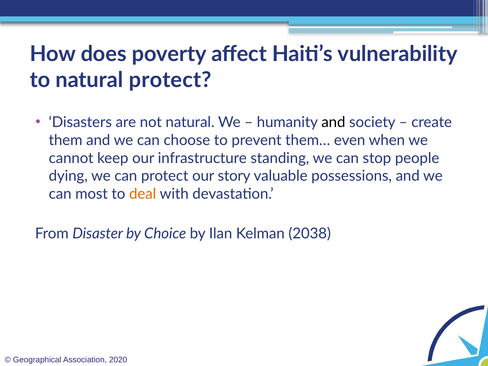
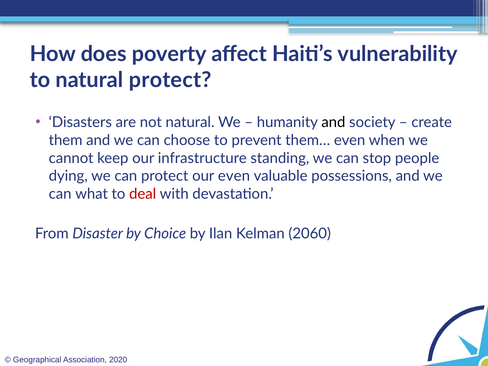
our story: story -> even (234, 176)
most: most -> what (92, 194)
deal colour: orange -> red (143, 194)
2038: 2038 -> 2060 (310, 234)
